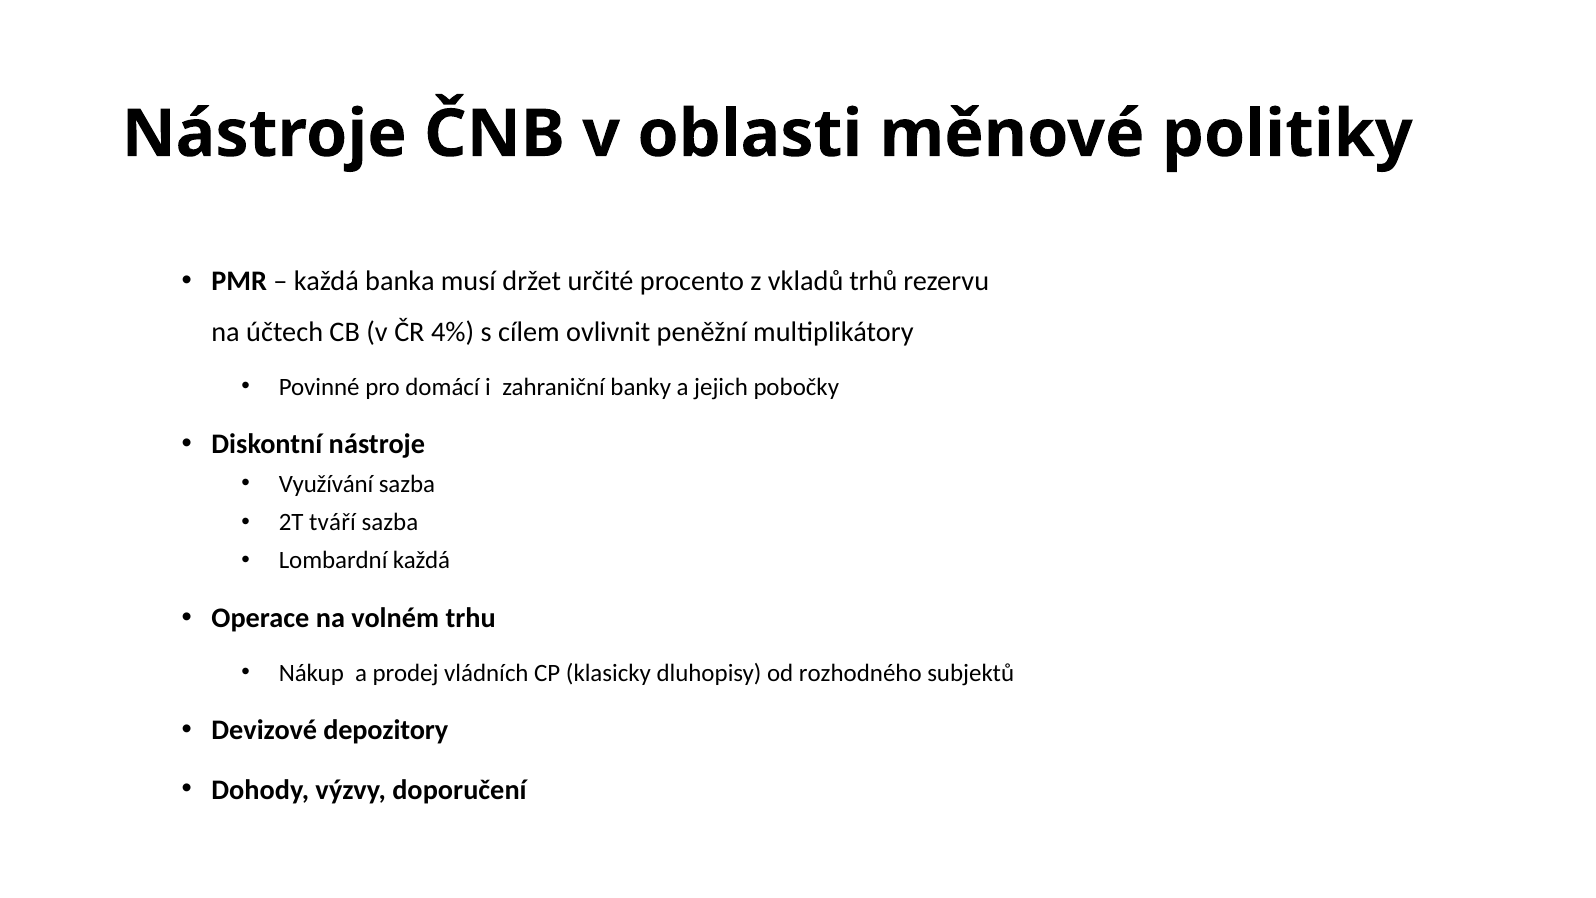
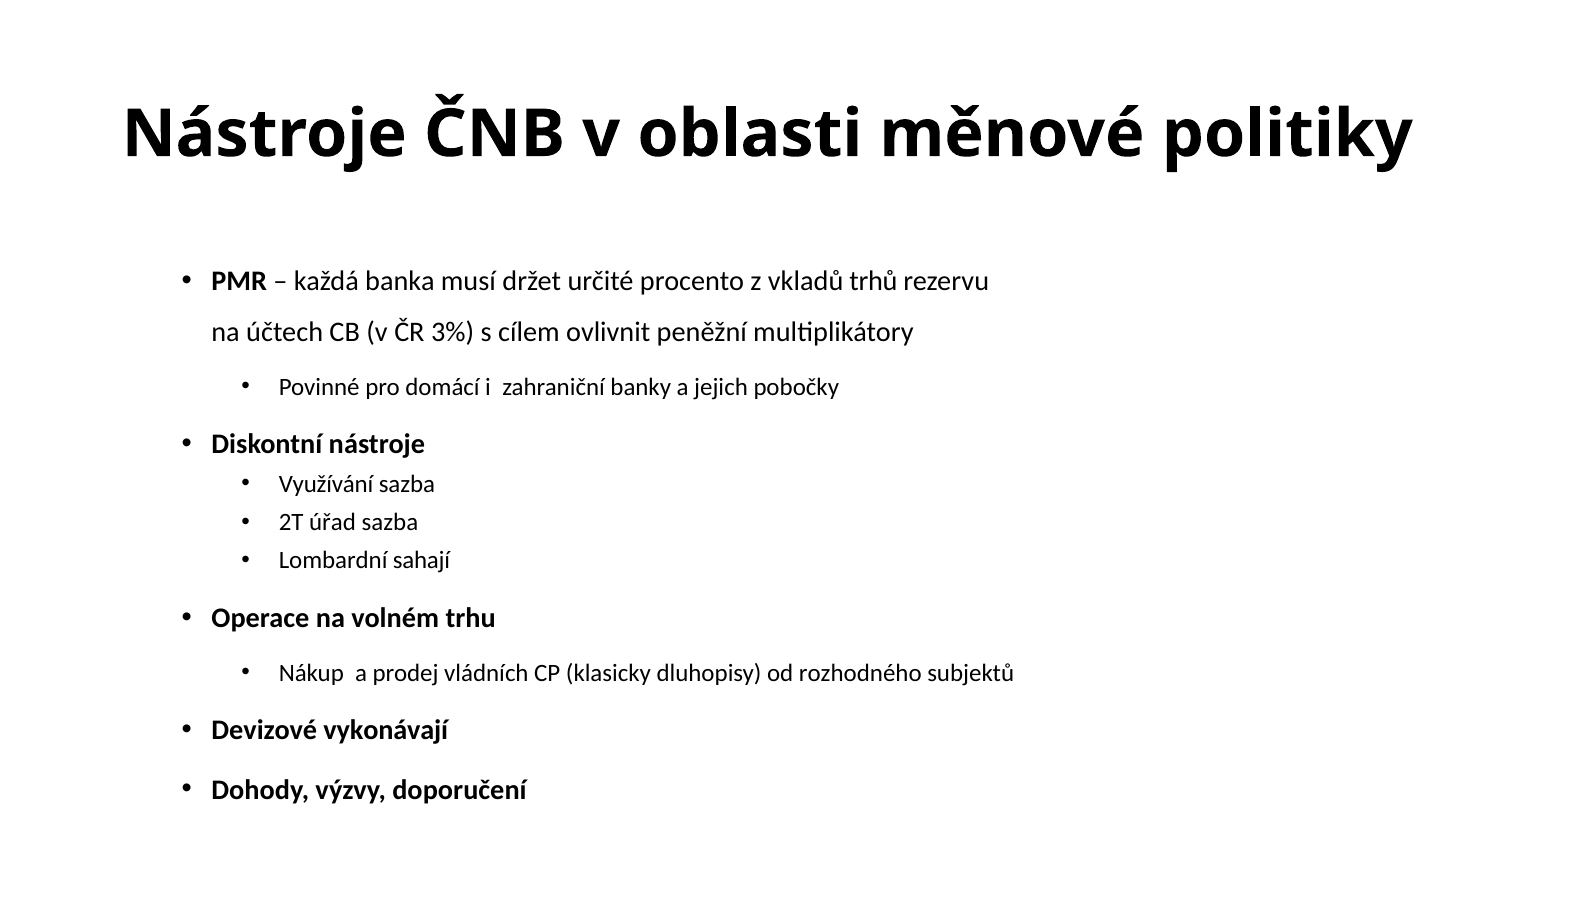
4%: 4% -> 3% (453, 332)
tváří: tváří -> úřad (333, 522)
Lombardní každá: každá -> sahají (421, 561)
depozitory: depozitory -> vykonávají (386, 730)
